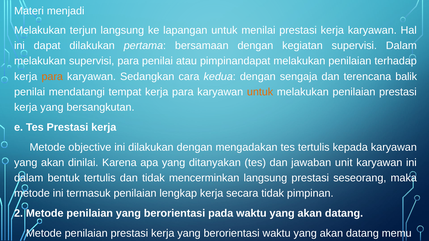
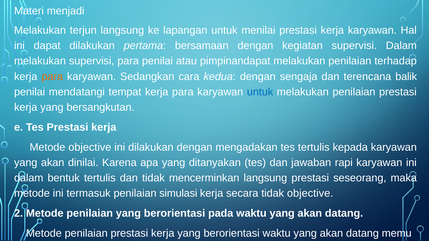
untuk colour: orange -> blue (260, 92)
unit: unit -> rapi (344, 163)
lengkap: lengkap -> simulasi (178, 194)
tidak pimpinan: pimpinan -> objective (310, 194)
